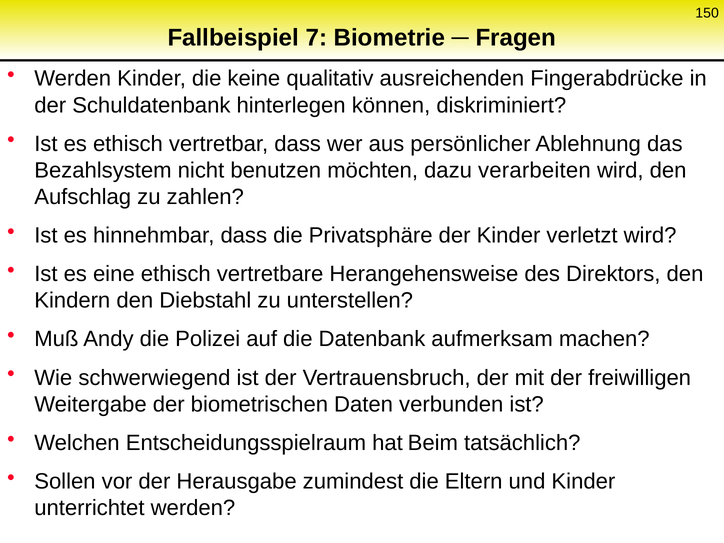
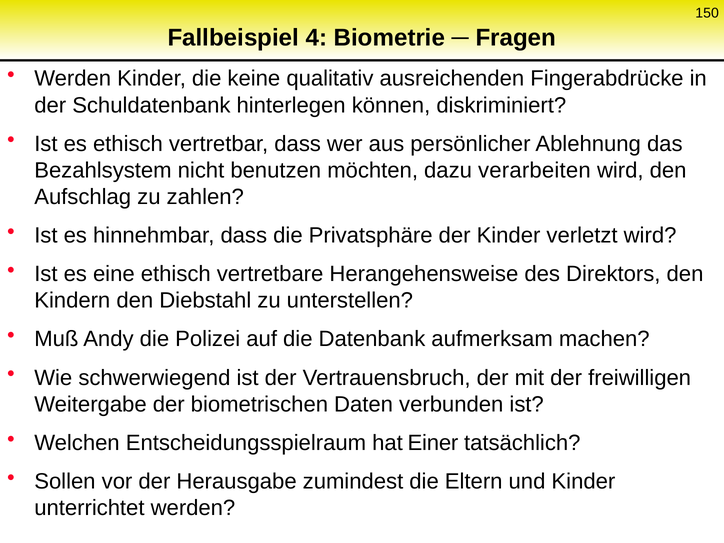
7: 7 -> 4 (316, 38)
Beim: Beim -> Einer (433, 443)
